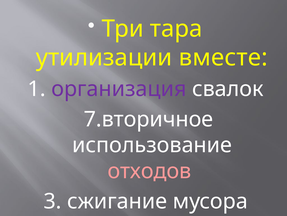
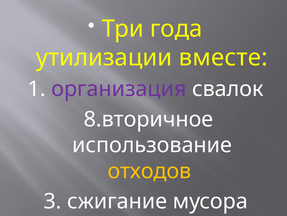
тара: тара -> года (176, 29)
7.вторичное: 7.вторичное -> 8.вторичное (148, 119)
отходов colour: pink -> yellow (149, 171)
